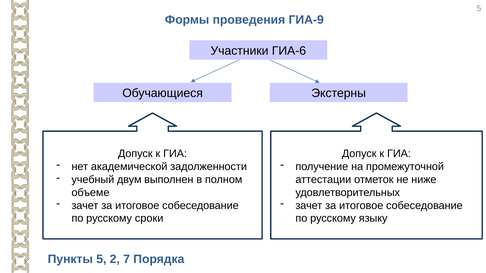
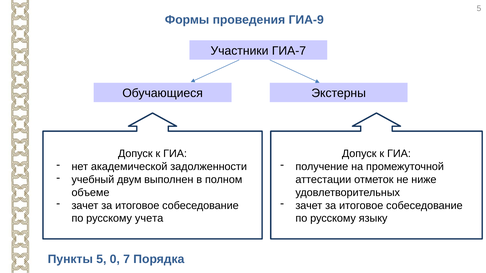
ГИА-6: ГИА-6 -> ГИА-7 (289, 51)
сроки: сроки -> учета (149, 219)
2: 2 -> 0 (115, 260)
